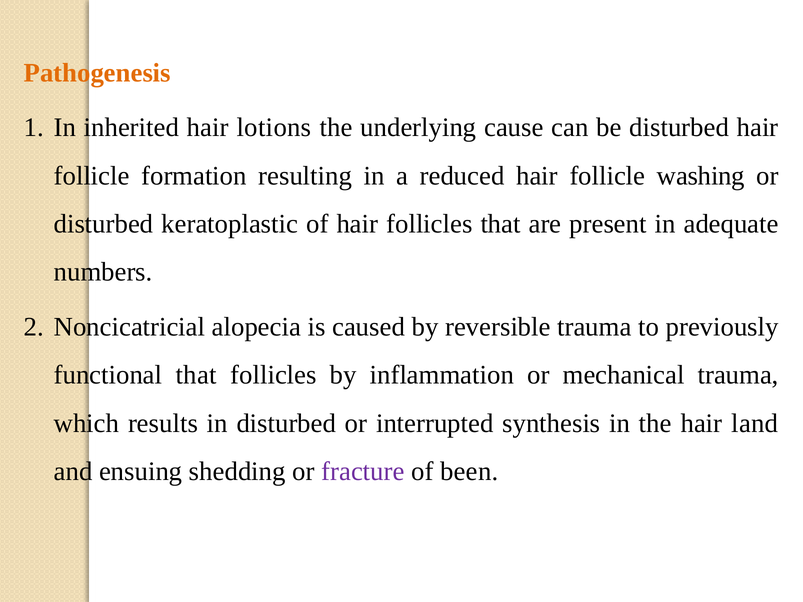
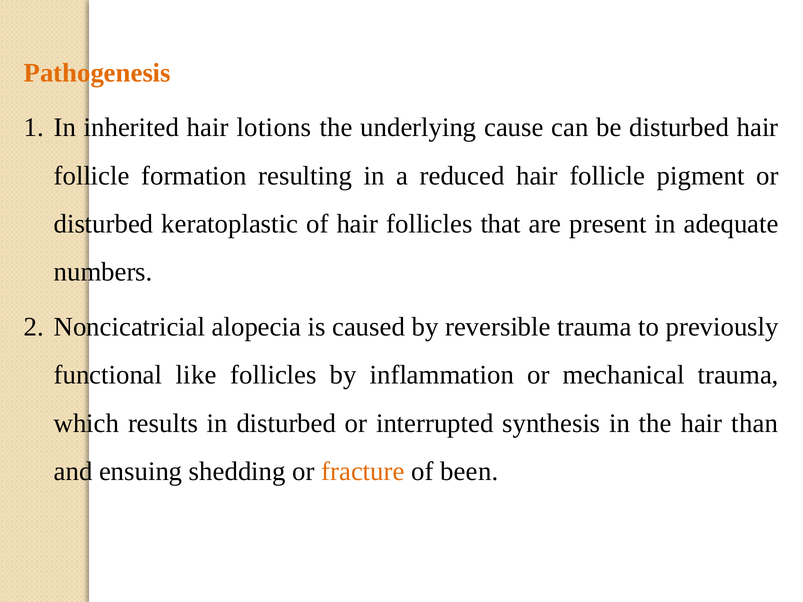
washing: washing -> pigment (701, 176)
functional that: that -> like (196, 375)
land: land -> than (755, 423)
fracture colour: purple -> orange (363, 472)
